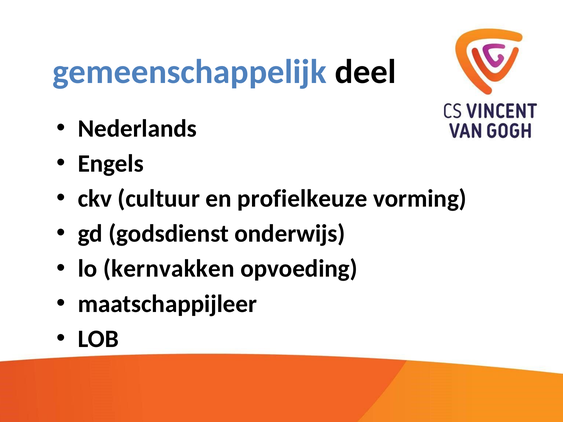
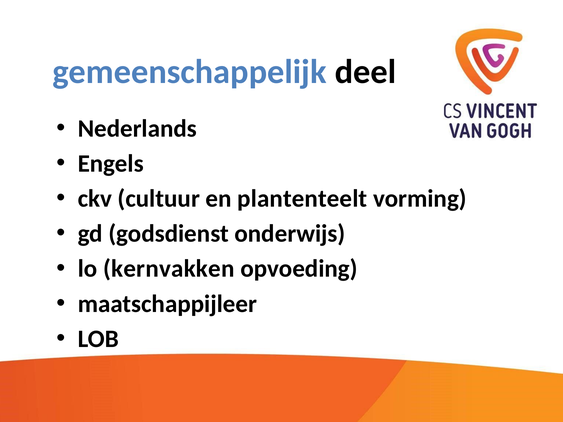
profielkeuze: profielkeuze -> plantenteelt (302, 199)
